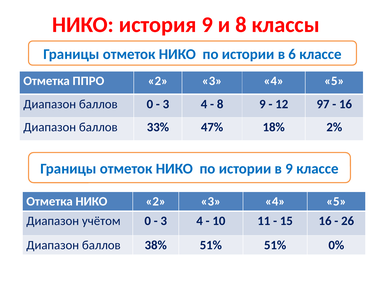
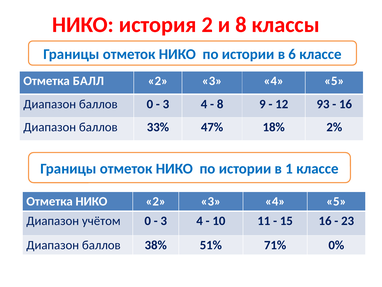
история 9: 9 -> 2 (207, 25)
ППРО: ППРО -> БАЛЛ (88, 81)
97: 97 -> 93 (323, 104)
в 9: 9 -> 1 (289, 168)
26: 26 -> 23 (348, 221)
51% 51%: 51% -> 71% (275, 245)
